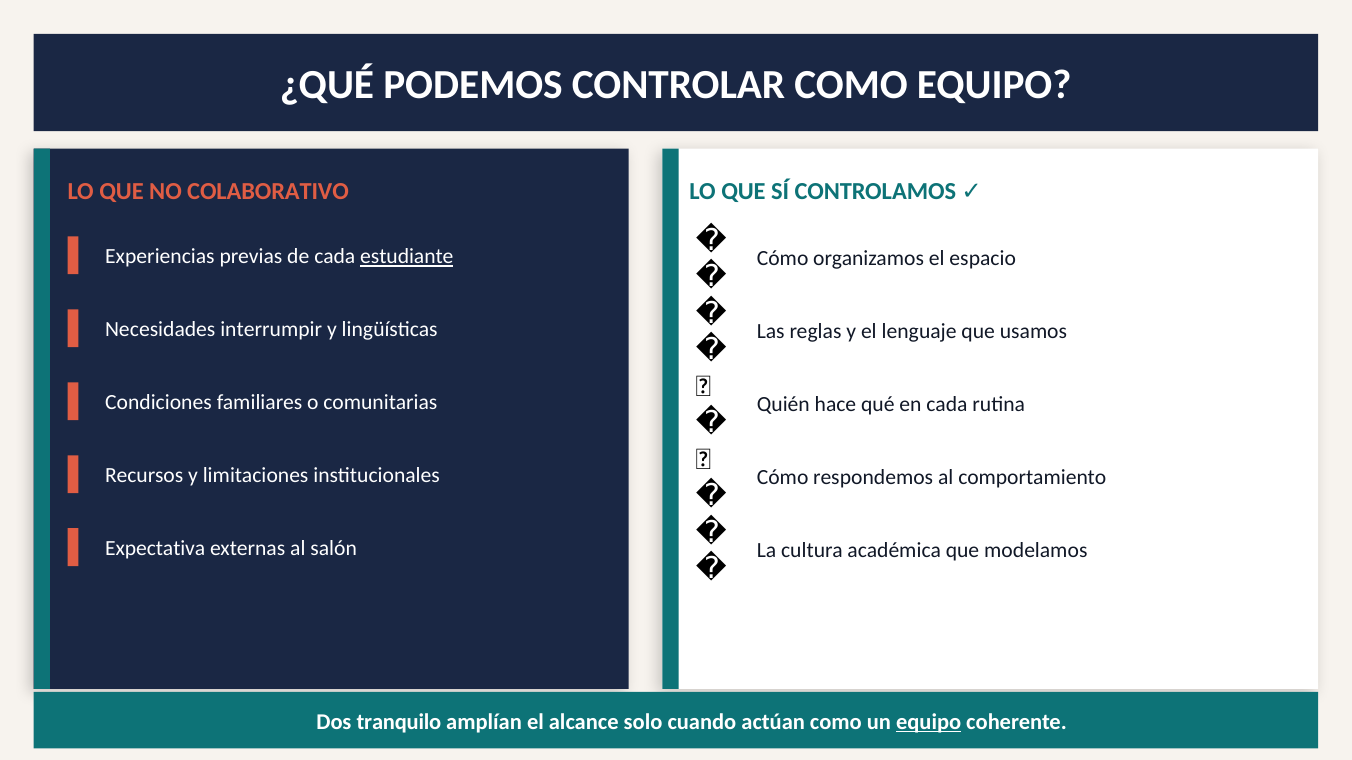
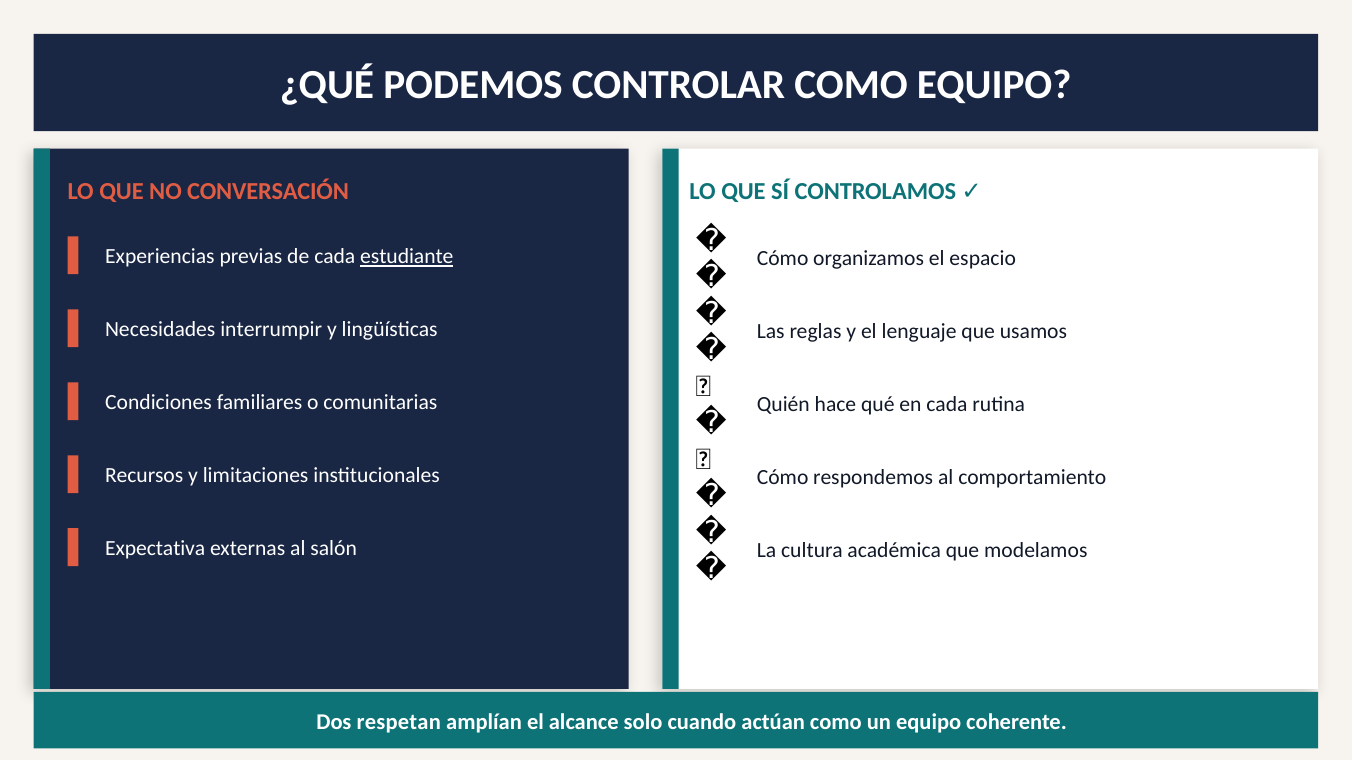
COLABORATIVO: COLABORATIVO -> CONVERSACIÓN (268, 192)
tranquilo: tranquilo -> respetan (399, 722)
equipo underline: present -> none (929, 722)
